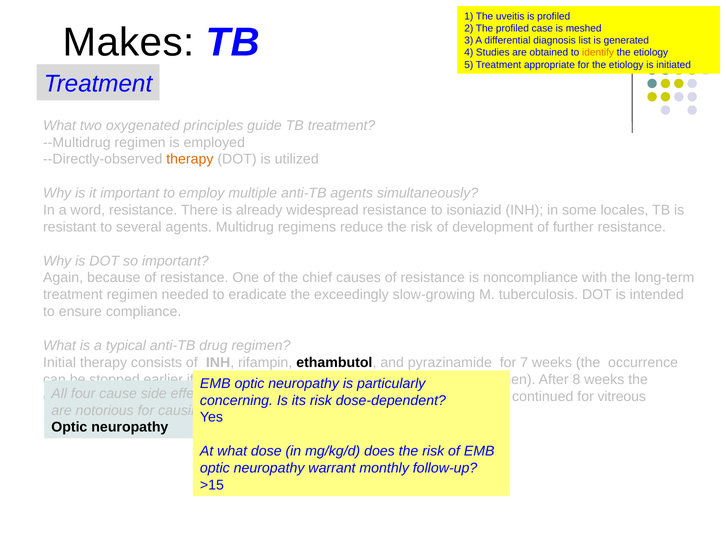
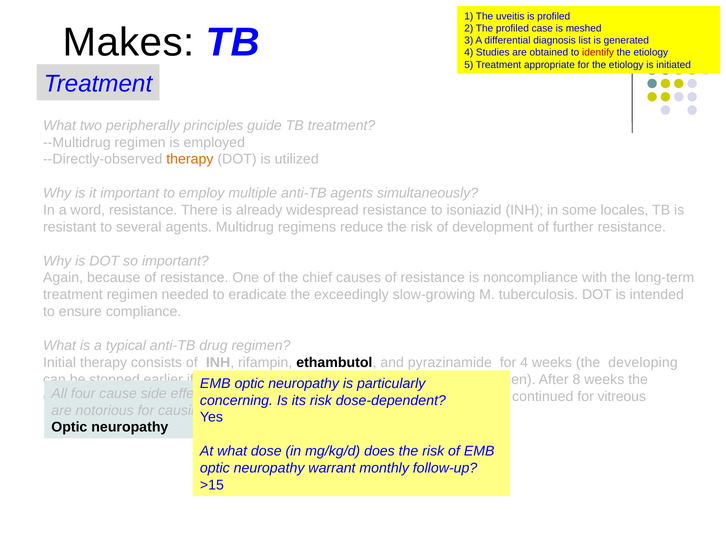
identify colour: orange -> red (598, 53)
oxygenated: oxygenated -> peripherally (143, 126)
for 7: 7 -> 4 (524, 363)
occurrence: occurrence -> developing (643, 363)
